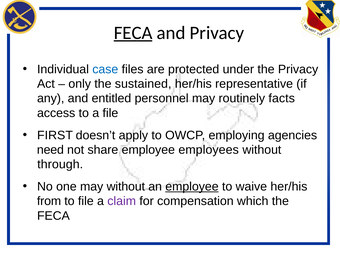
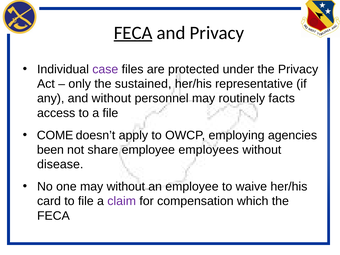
case colour: blue -> purple (105, 69)
and entitled: entitled -> without (111, 98)
FIRST: FIRST -> COME (55, 135)
need: need -> been (50, 150)
through: through -> disease (60, 164)
employee underline: present -> none (192, 187)
from: from -> card (49, 201)
